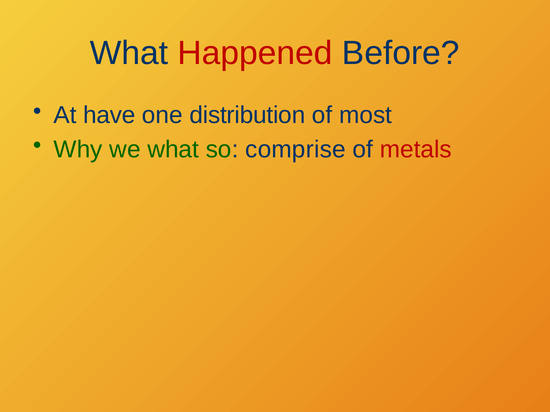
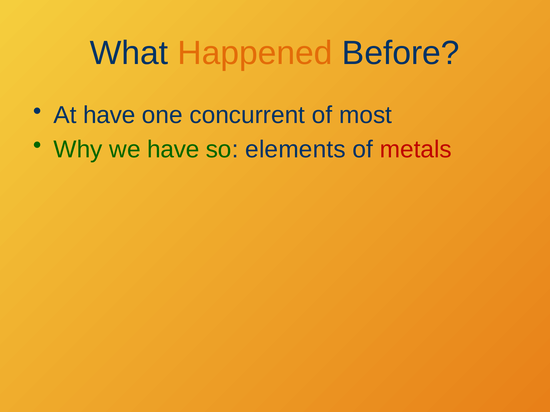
Happened colour: red -> orange (255, 53)
distribution: distribution -> concurrent (247, 115)
we what: what -> have (173, 150)
comprise: comprise -> elements (295, 150)
